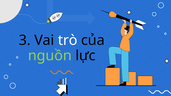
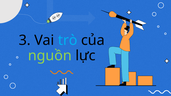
trò colour: white -> light blue (68, 40)
